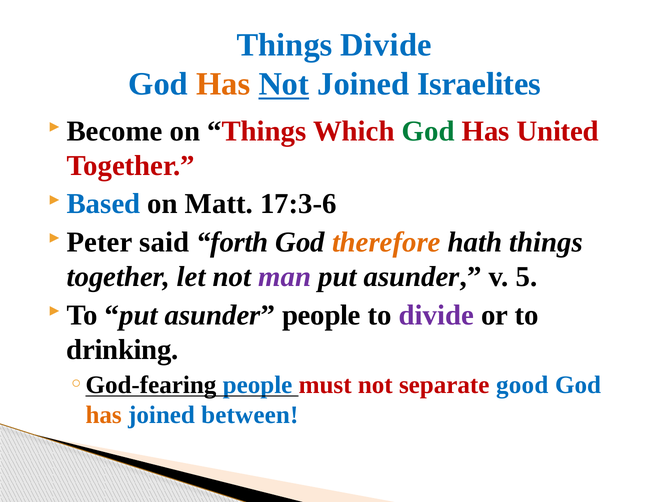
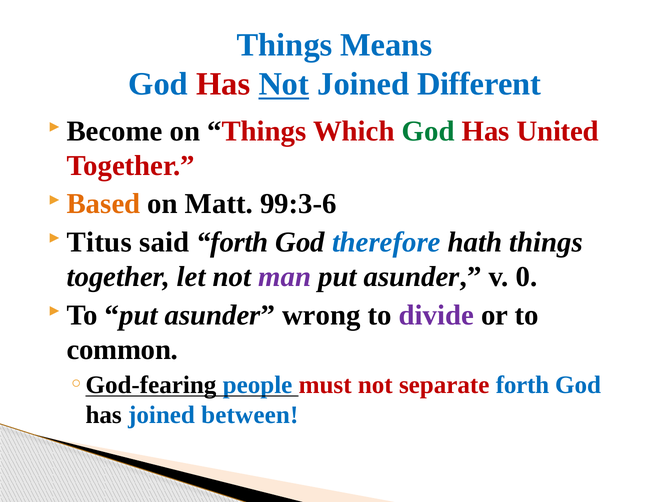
Things Divide: Divide -> Means (386, 45)
Has colour: orange -> red (223, 84)
Israelites: Israelites -> Different (479, 84)
Based colour: blue -> orange (104, 204)
17:3-6: 17:3-6 -> 99:3-6 (298, 204)
Peter: Peter -> Titus (99, 242)
therefore colour: orange -> blue (386, 242)
5: 5 -> 0 (527, 277)
asunder people: people -> wrong (321, 315)
drinking: drinking -> common (122, 350)
separate good: good -> forth (522, 385)
has colour: orange -> black (104, 415)
